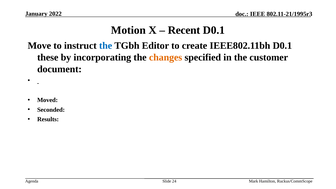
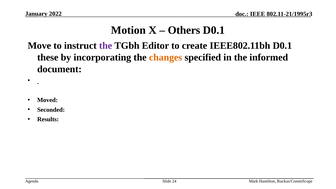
Recent: Recent -> Others (184, 30)
the colour: blue -> purple (106, 46)
customer: customer -> informed (269, 57)
